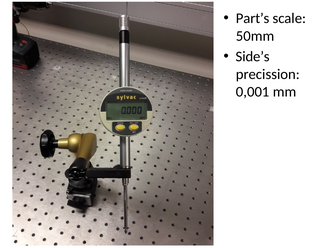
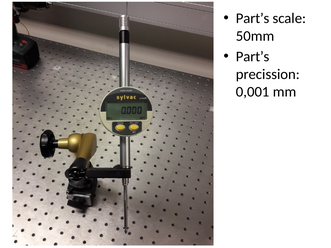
Side’s: Side’s -> Part’s (253, 57)
